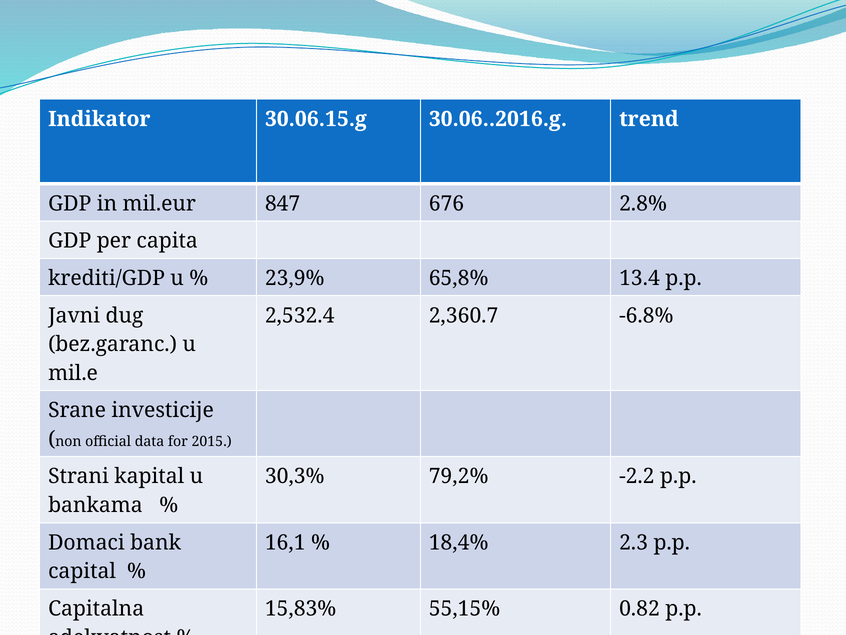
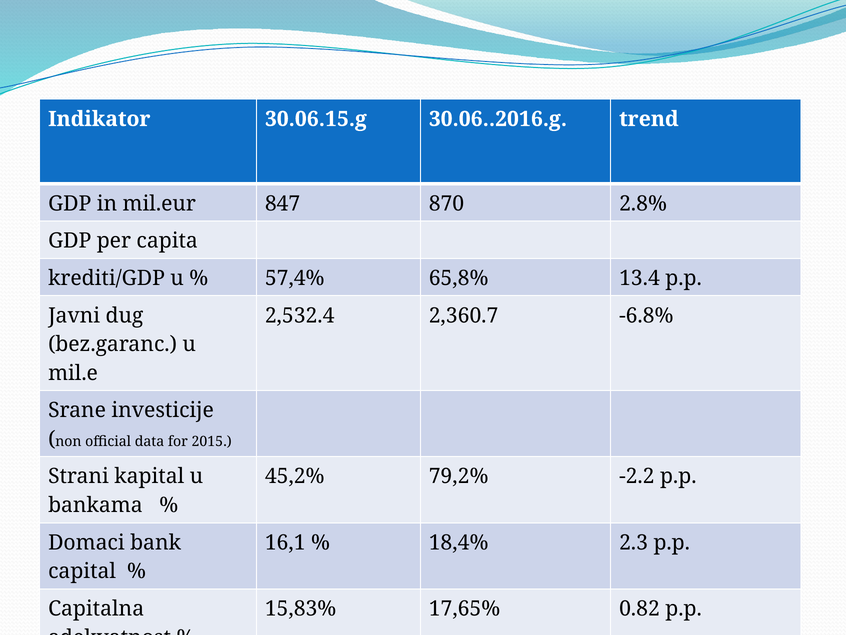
676: 676 -> 870 (446, 203)
23,9%: 23,9% -> 57,4% (295, 278)
30,3%: 30,3% -> 45,2% (295, 476)
55,15%: 55,15% -> 17,65% (464, 608)
